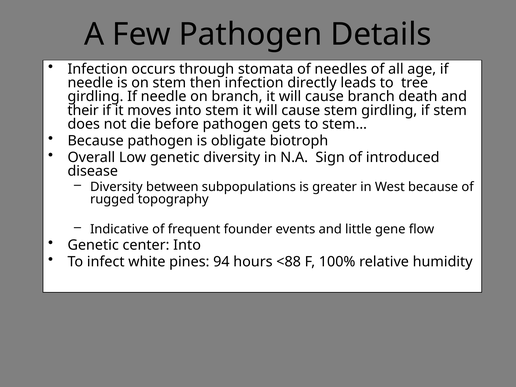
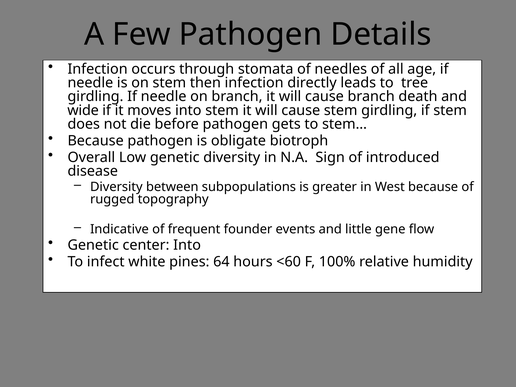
their: their -> wide (83, 110)
94: 94 -> 64 (221, 262)
<88: <88 -> <60 (289, 262)
